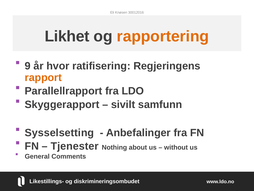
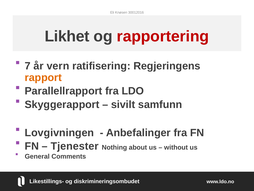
rapportering colour: orange -> red (163, 36)
9: 9 -> 7 (28, 66)
hvor: hvor -> vern (58, 66)
Sysselsetting: Sysselsetting -> Lovgivningen (59, 132)
